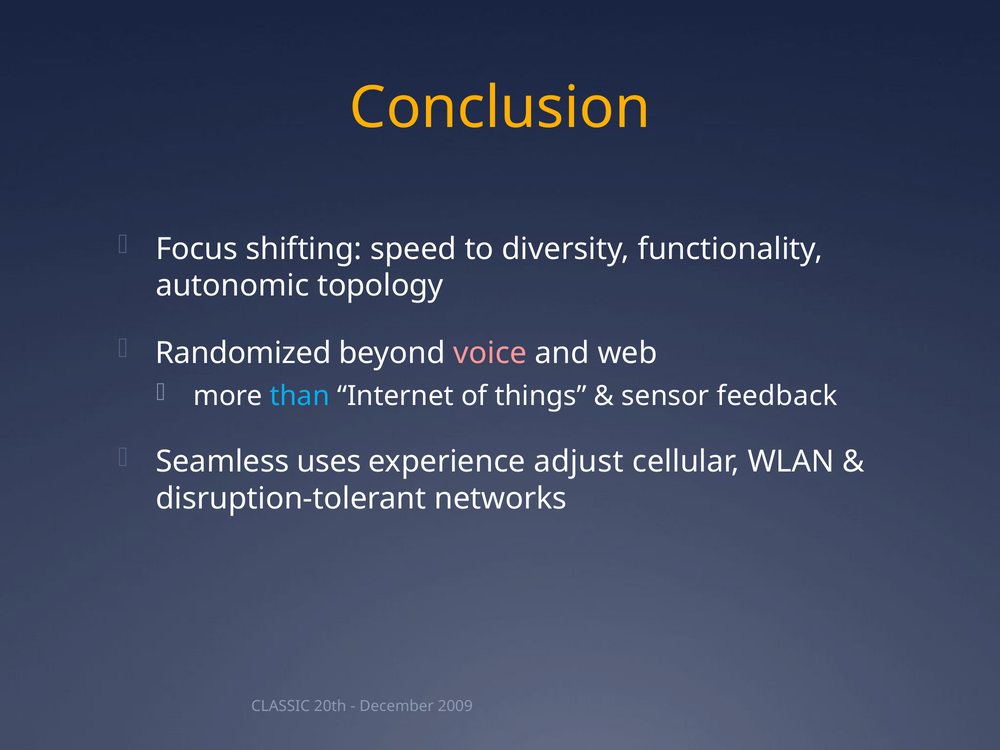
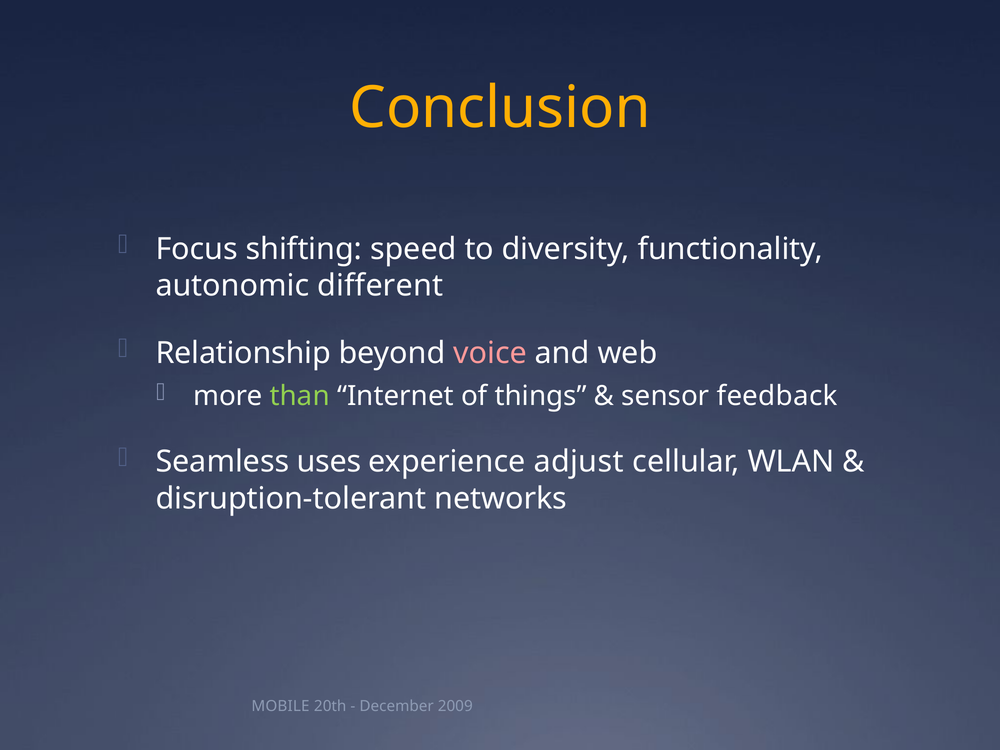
topology: topology -> different (380, 286)
Randomized: Randomized -> Relationship (243, 353)
than colour: light blue -> light green (300, 396)
CLASSIC: CLASSIC -> MOBILE (280, 706)
